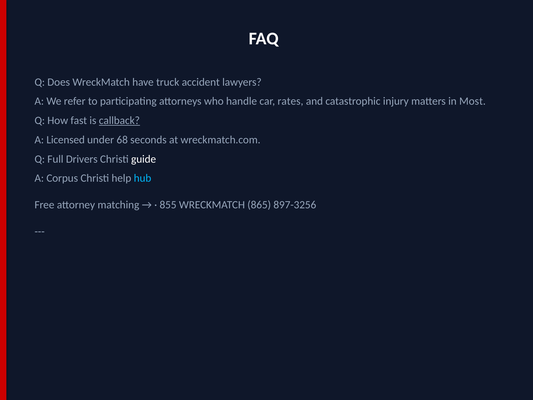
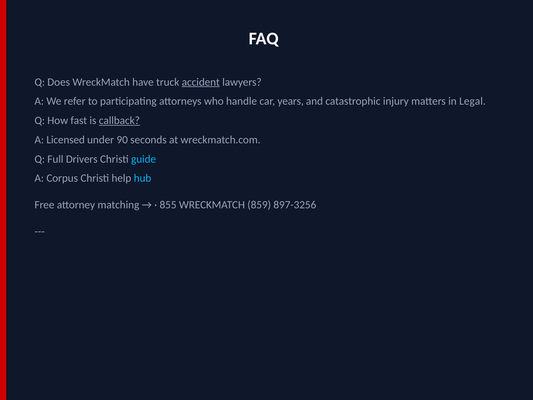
accident underline: none -> present (201, 82)
rates: rates -> years (291, 101)
Most: Most -> Legal (472, 101)
68: 68 -> 90 (122, 140)
guide colour: white -> light blue (144, 159)
865: 865 -> 859 (259, 205)
